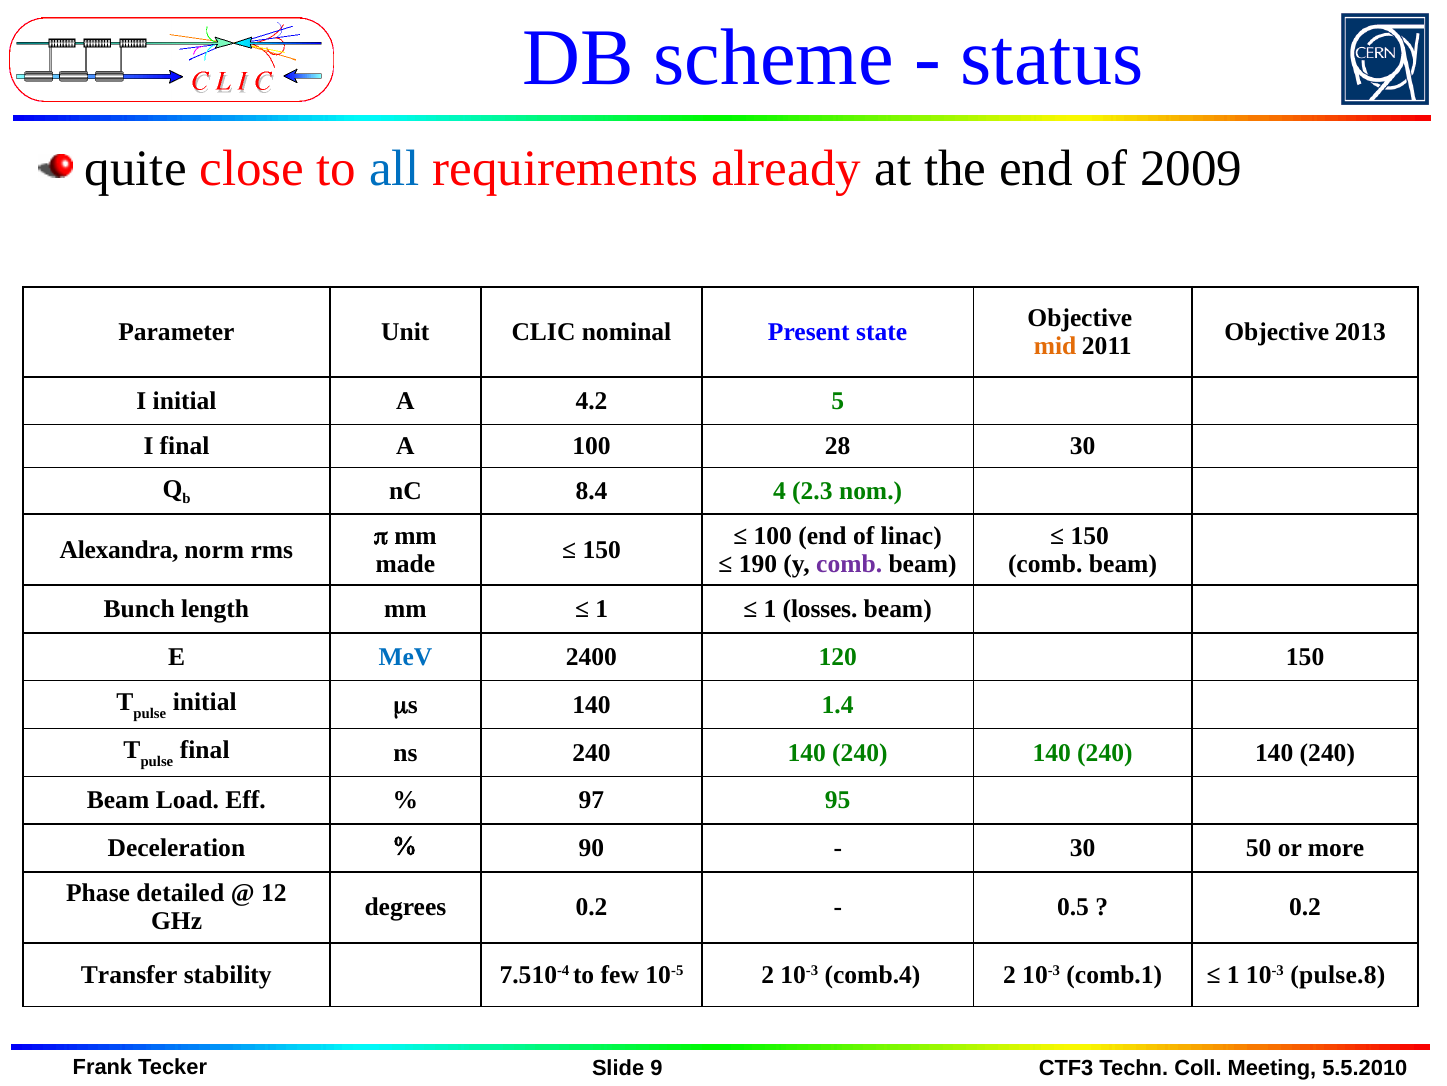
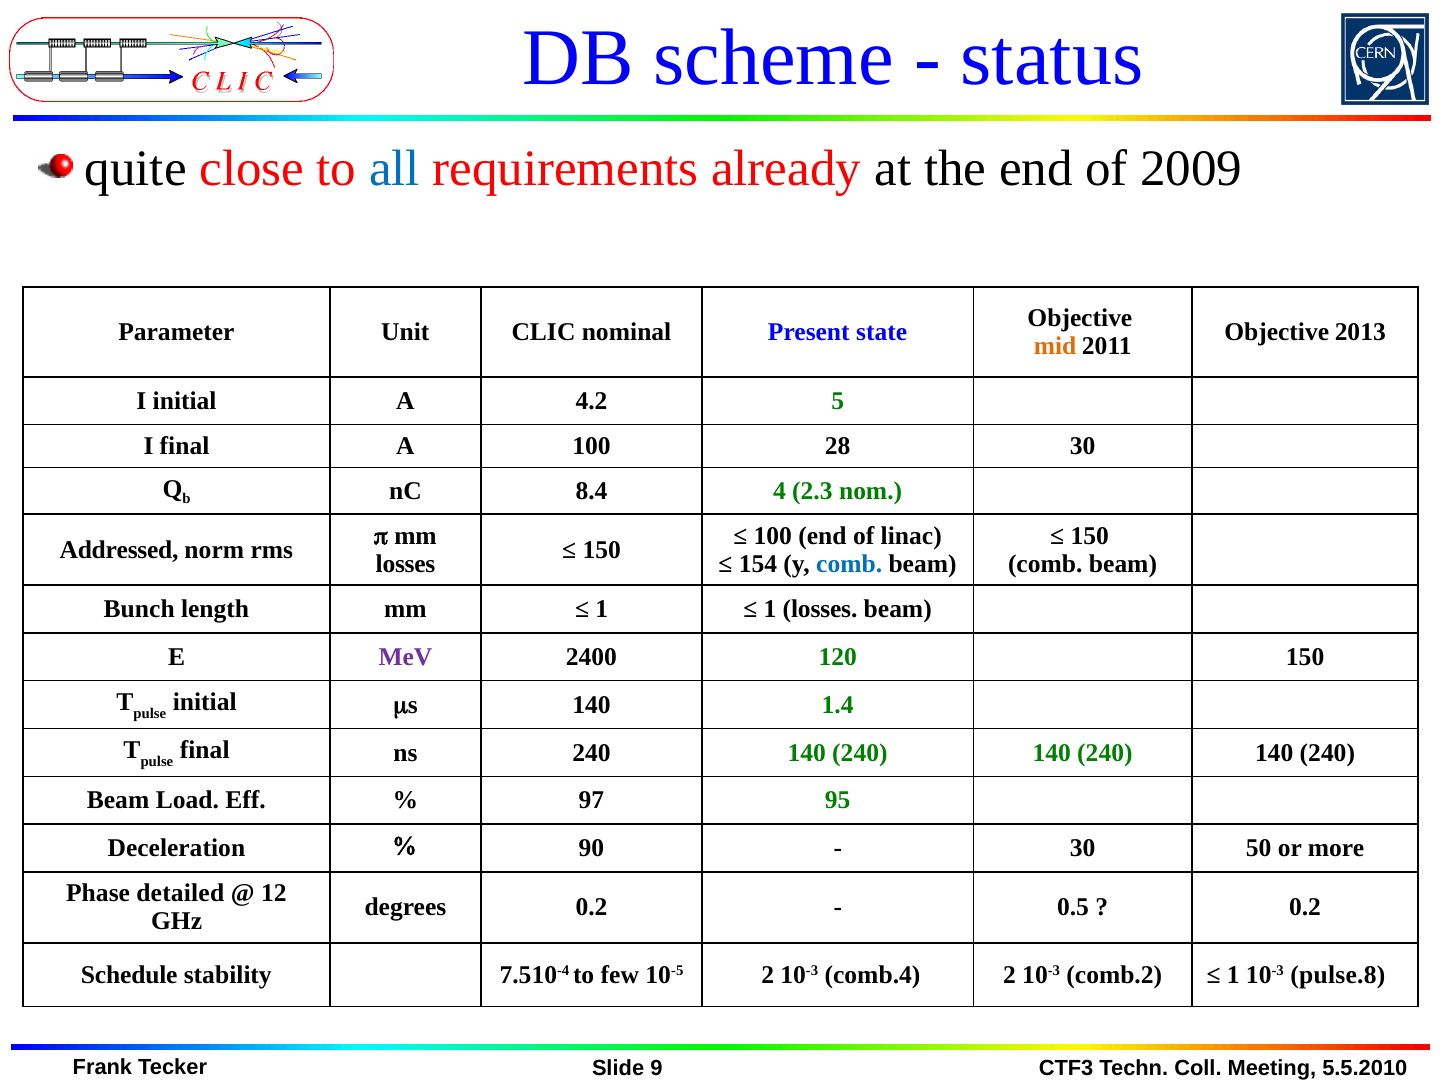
Alexandra: Alexandra -> Addressed (119, 550)
made: made -> losses (406, 564)
190: 190 -> 154 (758, 564)
comb colour: purple -> blue (849, 564)
MeV colour: blue -> purple (405, 657)
Transfer: Transfer -> Schedule (129, 975)
comb.1: comb.1 -> comb.2 (1114, 975)
